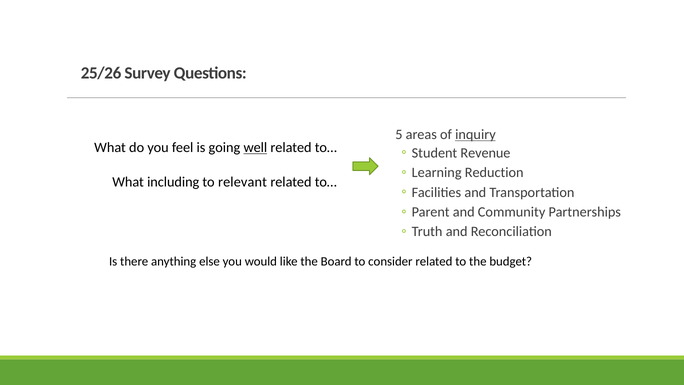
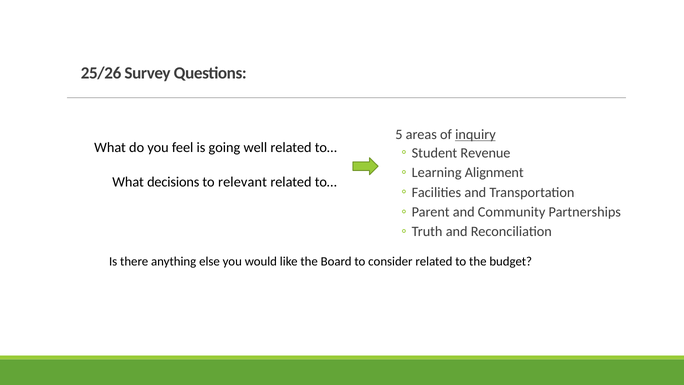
well underline: present -> none (255, 148)
Reduction: Reduction -> Alignment (494, 172)
including: including -> decisions (173, 182)
